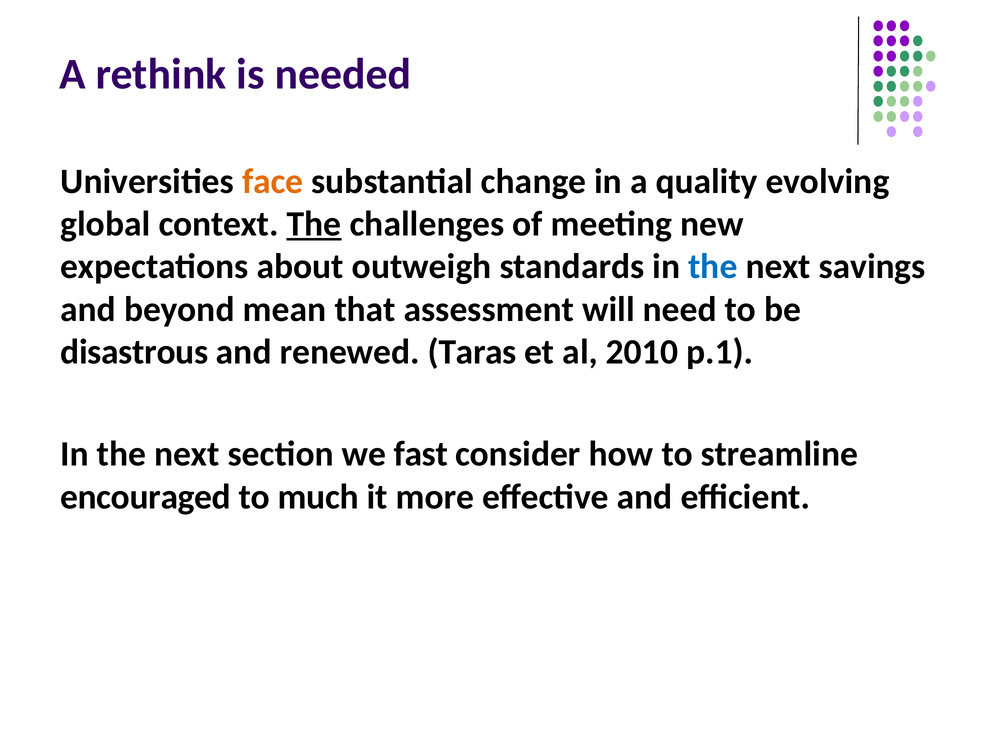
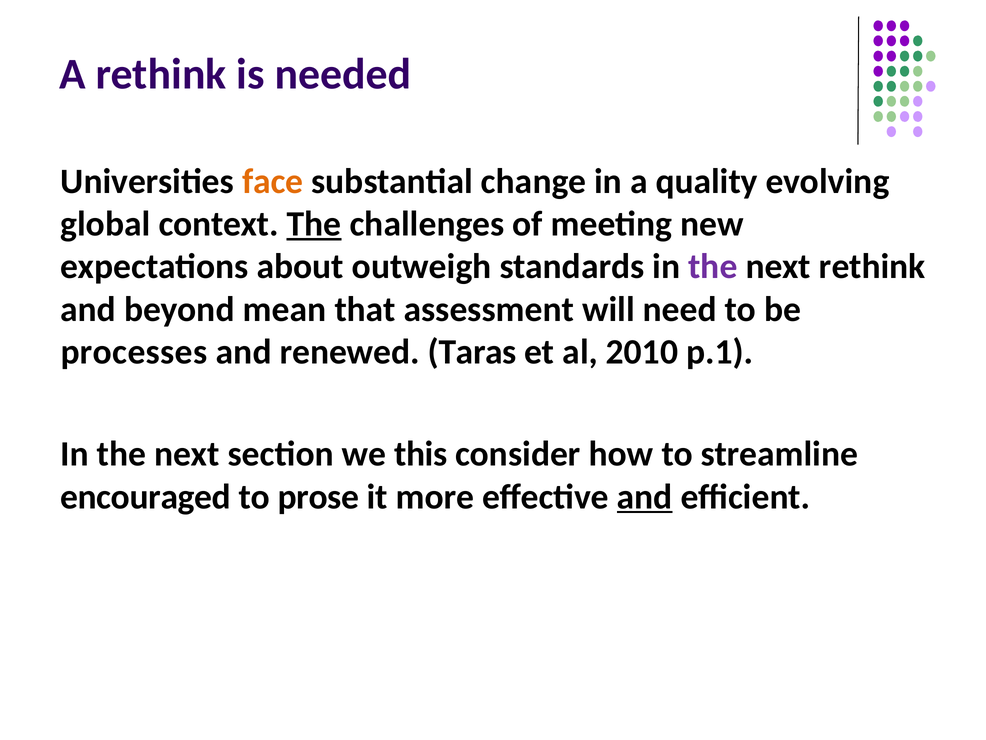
the colour: blue -> purple (713, 267)
next savings: savings -> rethink (872, 267)
disastrous: disastrous -> processes (134, 352)
fast: fast -> this (421, 454)
much: much -> prose (318, 497)
and underline: none -> present (645, 497)
